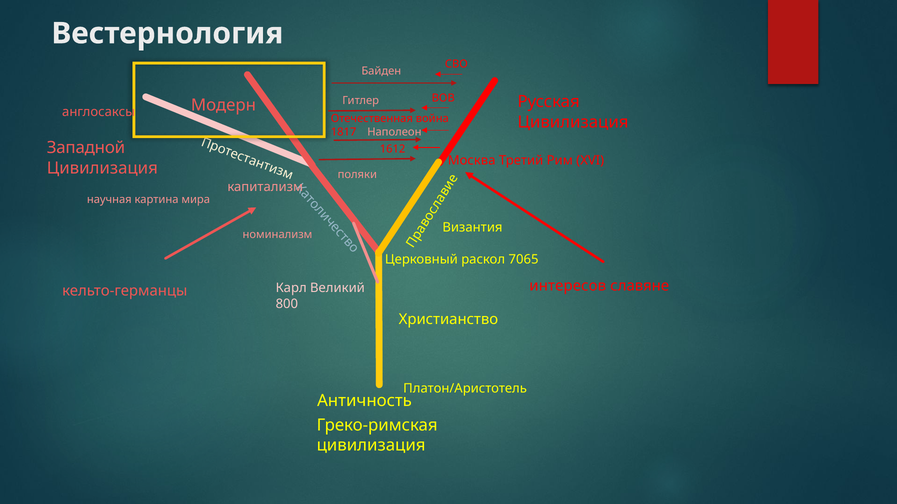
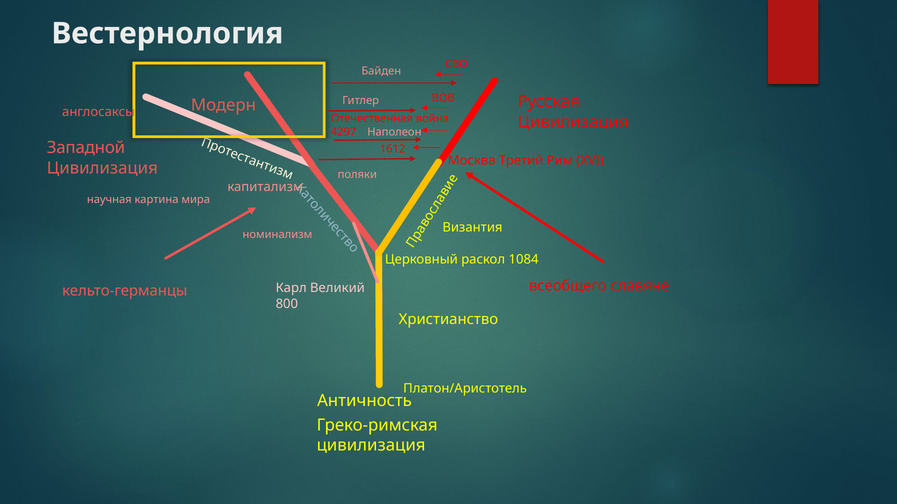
1817: 1817 -> 4297 (344, 132)
7065: 7065 -> 1084 (524, 260)
интересов: интересов -> всеобщего (568, 286)
